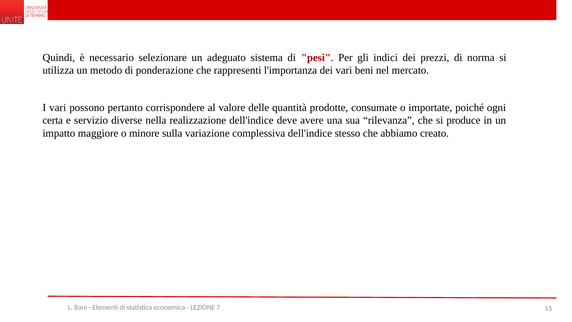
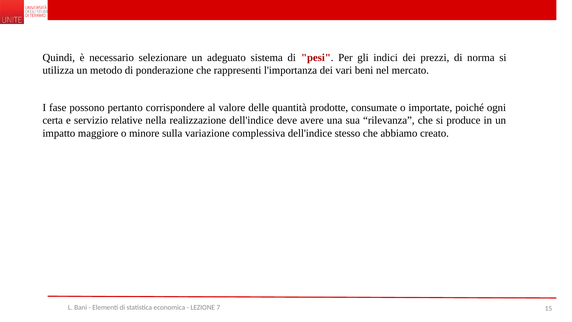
I vari: vari -> fase (58, 107)
diverse: diverse -> relative (127, 120)
